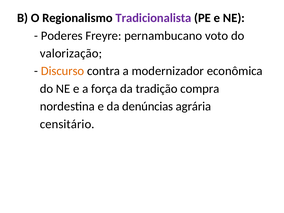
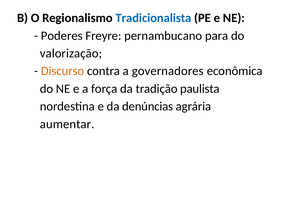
Tradicionalista colour: purple -> blue (153, 18)
voto: voto -> para (217, 36)
modernizador: modernizador -> governadores (168, 71)
compra: compra -> paulista (200, 89)
censitário: censitário -> aumentar (67, 124)
